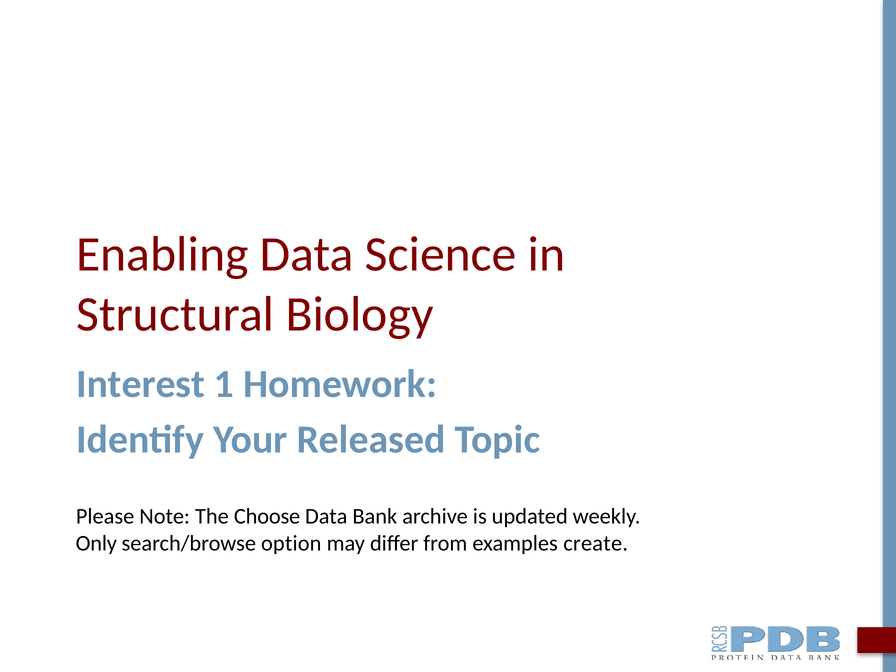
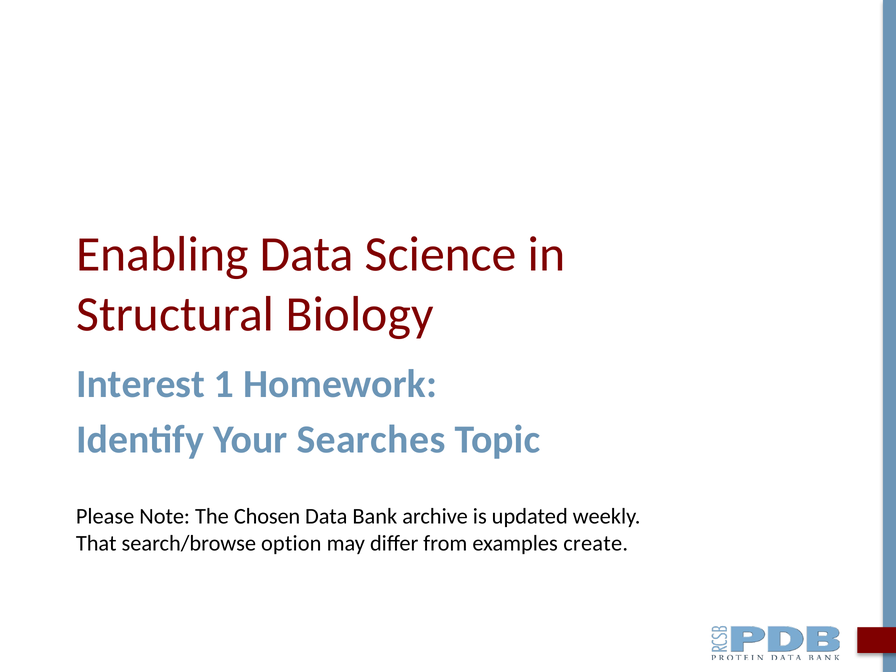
Released: Released -> Searches (371, 440)
Choose: Choose -> Chosen (267, 516)
Only: Only -> That (96, 543)
